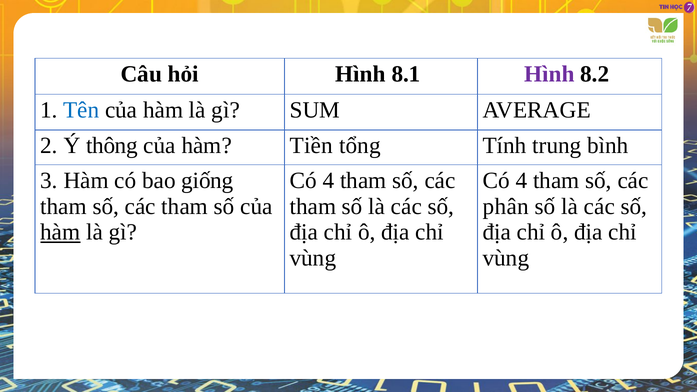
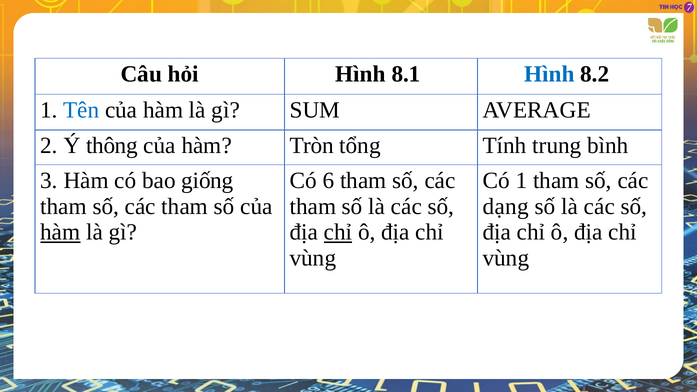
Hình colour: purple -> blue (549, 74)
Tiền: Tiền -> Tròn (312, 146)
4: 4 -> 6 (328, 181)
4: 4 -> 1 (521, 181)
phân: phân -> dạng (506, 206)
chỉ underline: none -> present (338, 232)
